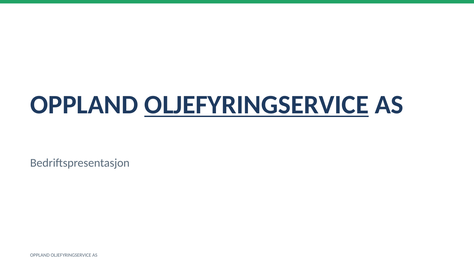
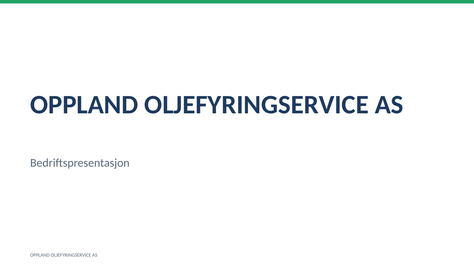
OLJEFYRINGSERVICE underline: present -> none (256, 105)
